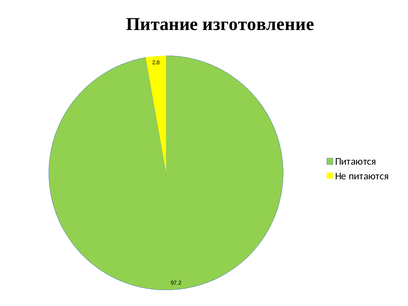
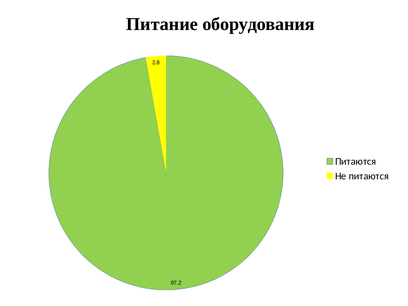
изготовление: изготовление -> оборудования (258, 24)
